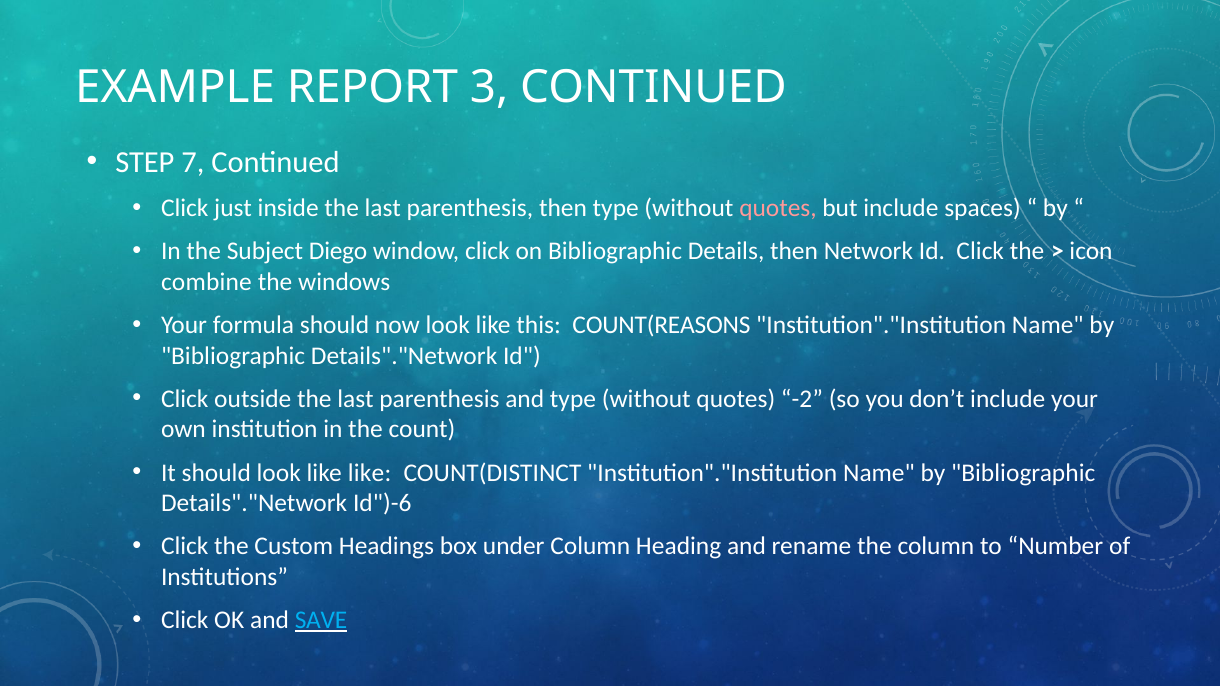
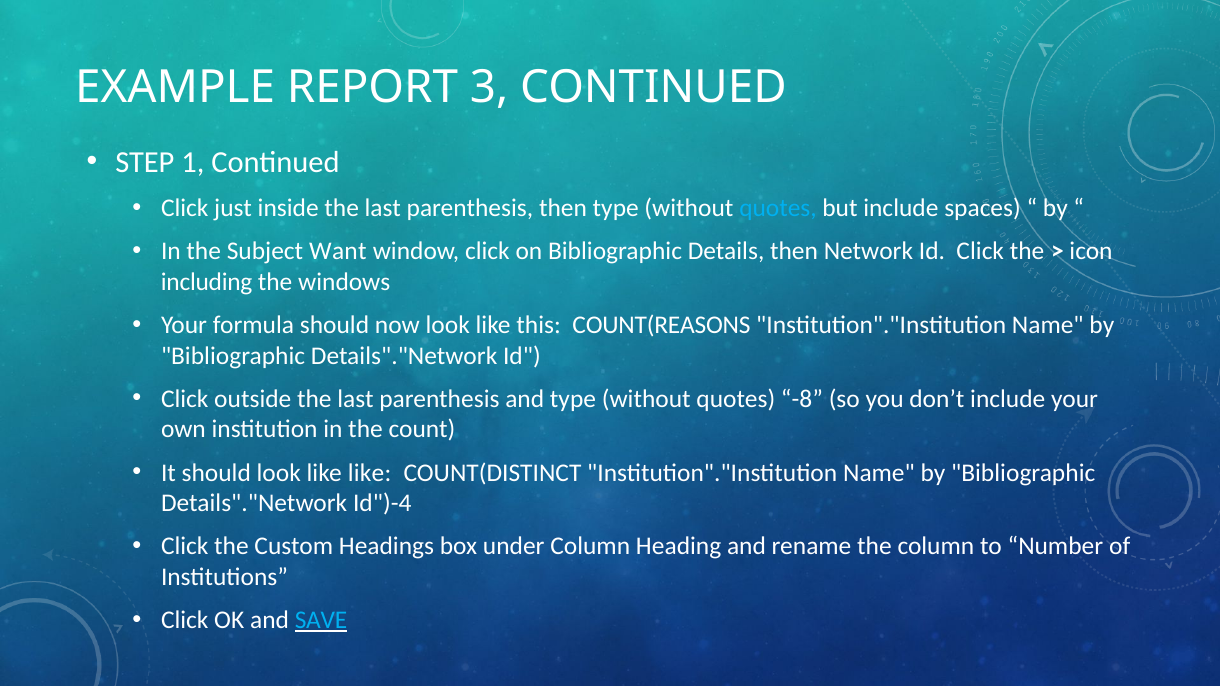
7: 7 -> 1 (193, 162)
quotes colour: pink -> light blue (778, 208)
Diego: Diego -> Want (338, 251)
combine: combine -> including (207, 282)
-2: -2 -> -8 (802, 399)
Id")-6: Id")-6 -> Id")-4 (382, 503)
